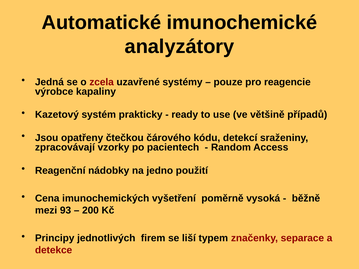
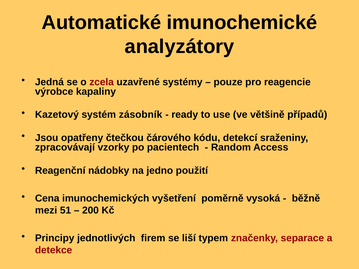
prakticky: prakticky -> zásobník (141, 115)
93: 93 -> 51 (66, 210)
